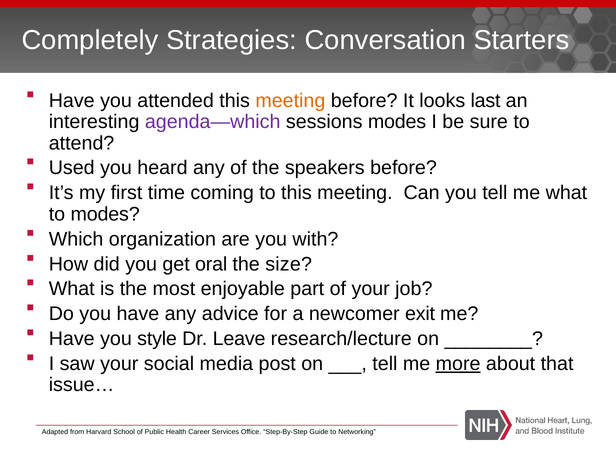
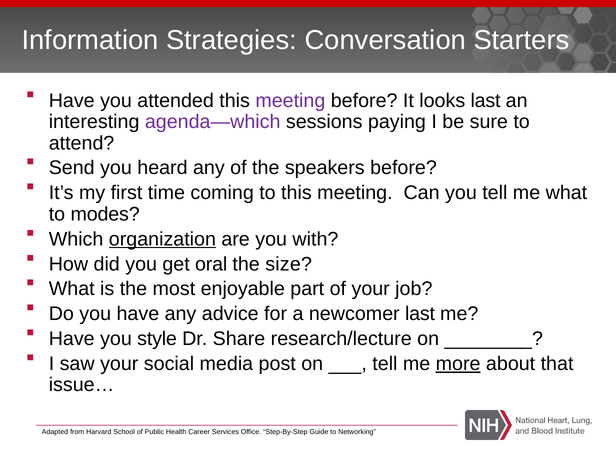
Completely: Completely -> Information (90, 40)
meeting colour: orange -> purple (290, 101)
sessions modes: modes -> paying (397, 122)
Used: Used -> Send (72, 168)
organization underline: none -> present (162, 239)
newcomer exit: exit -> last (420, 314)
Leave: Leave -> Share (239, 339)
